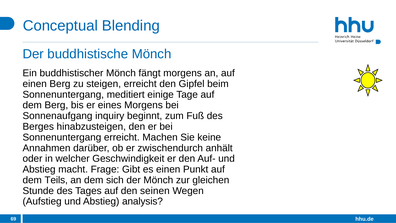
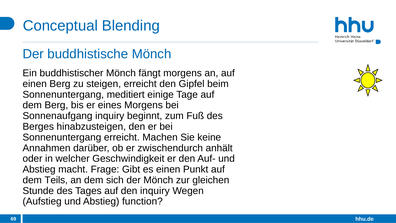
den seinen: seinen -> inquiry (155, 191)
analysis: analysis -> function (142, 201)
